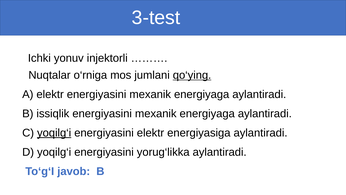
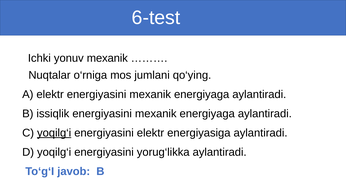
3-test: 3-test -> 6-test (156, 18)
yonuv injektorli: injektorli -> mexanik (107, 58)
qo‘ying underline: present -> none (192, 75)
